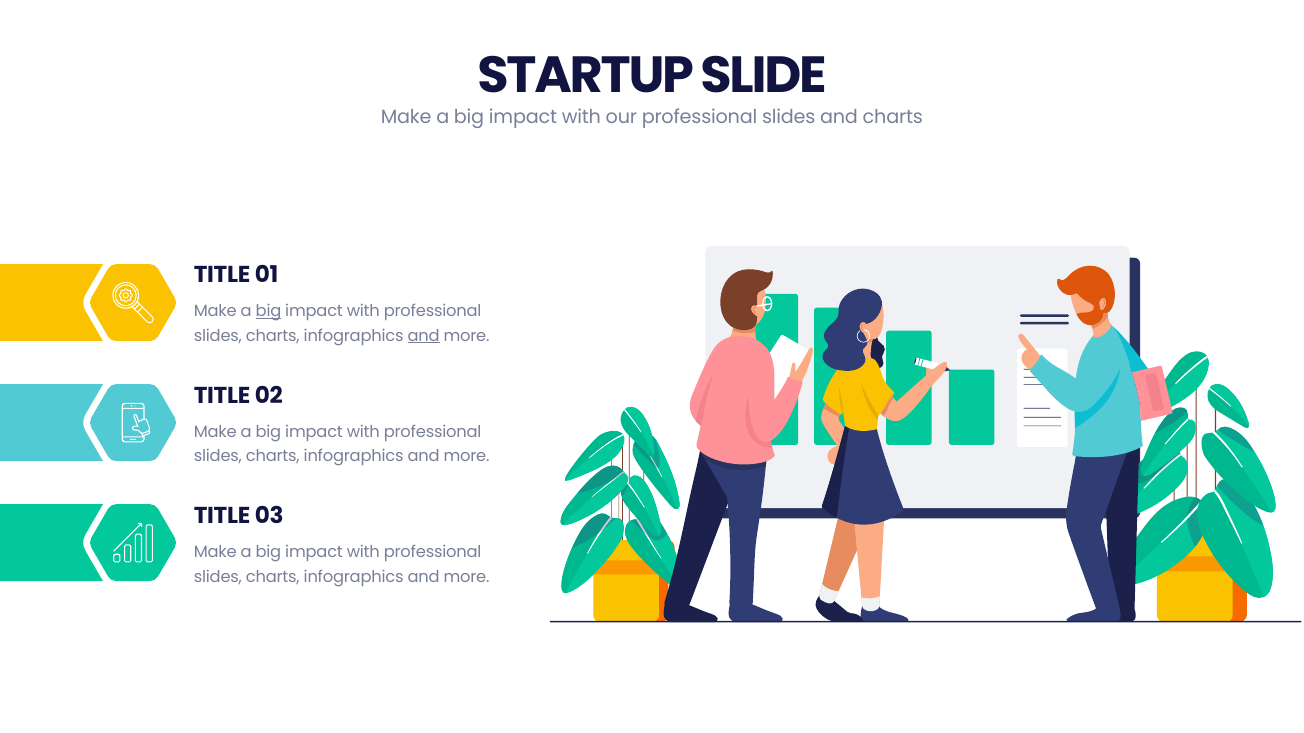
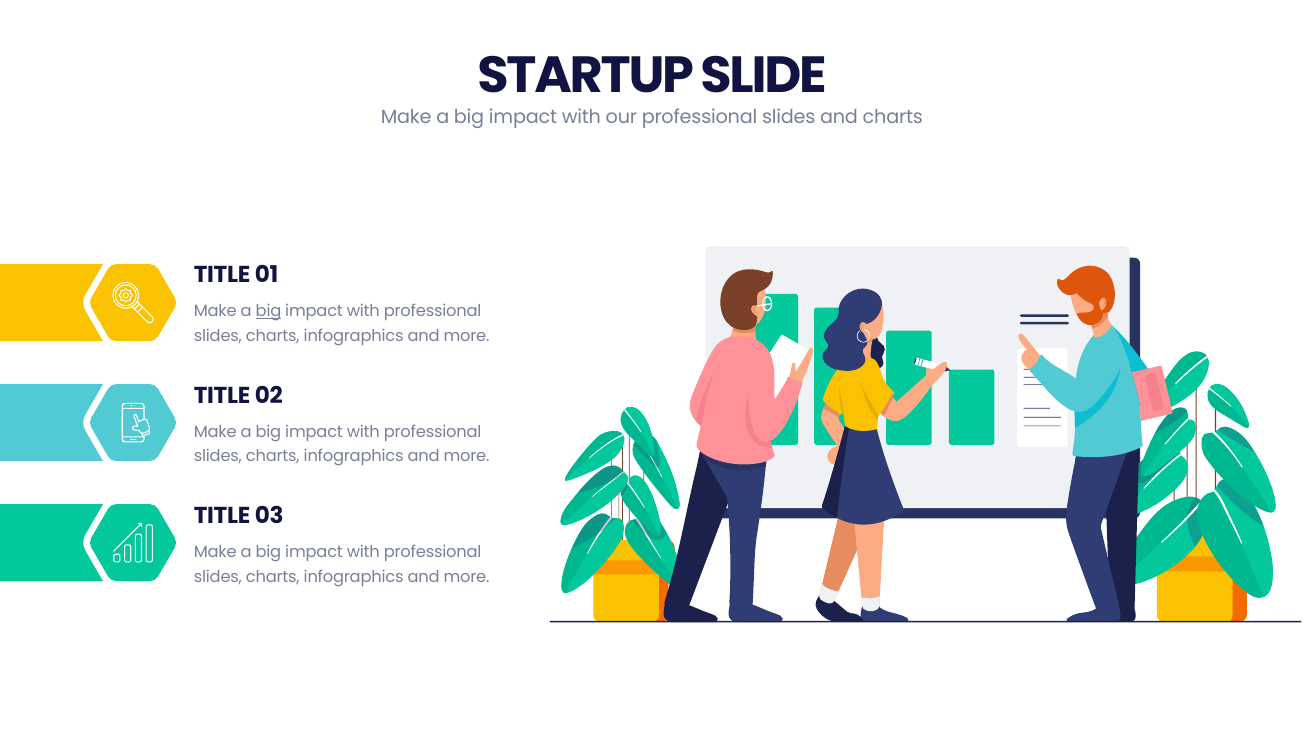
and underline: present -> none (424, 336)
